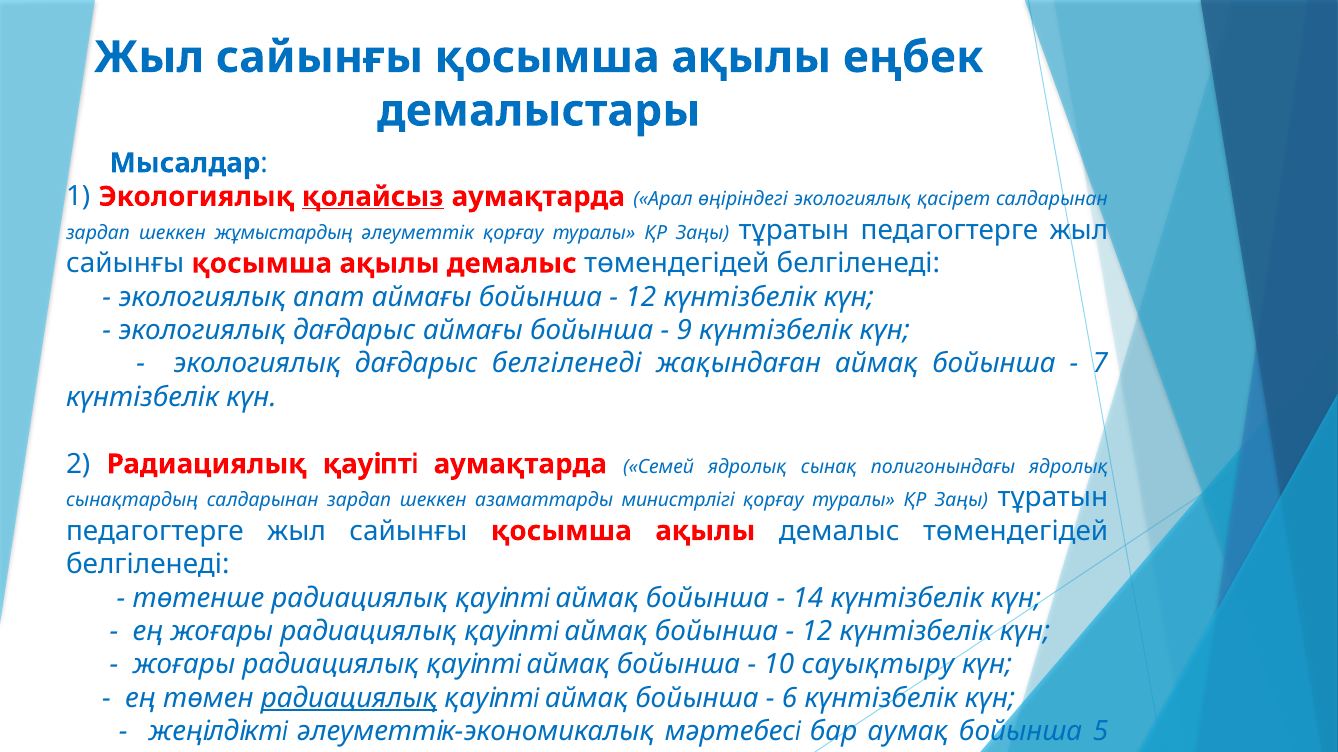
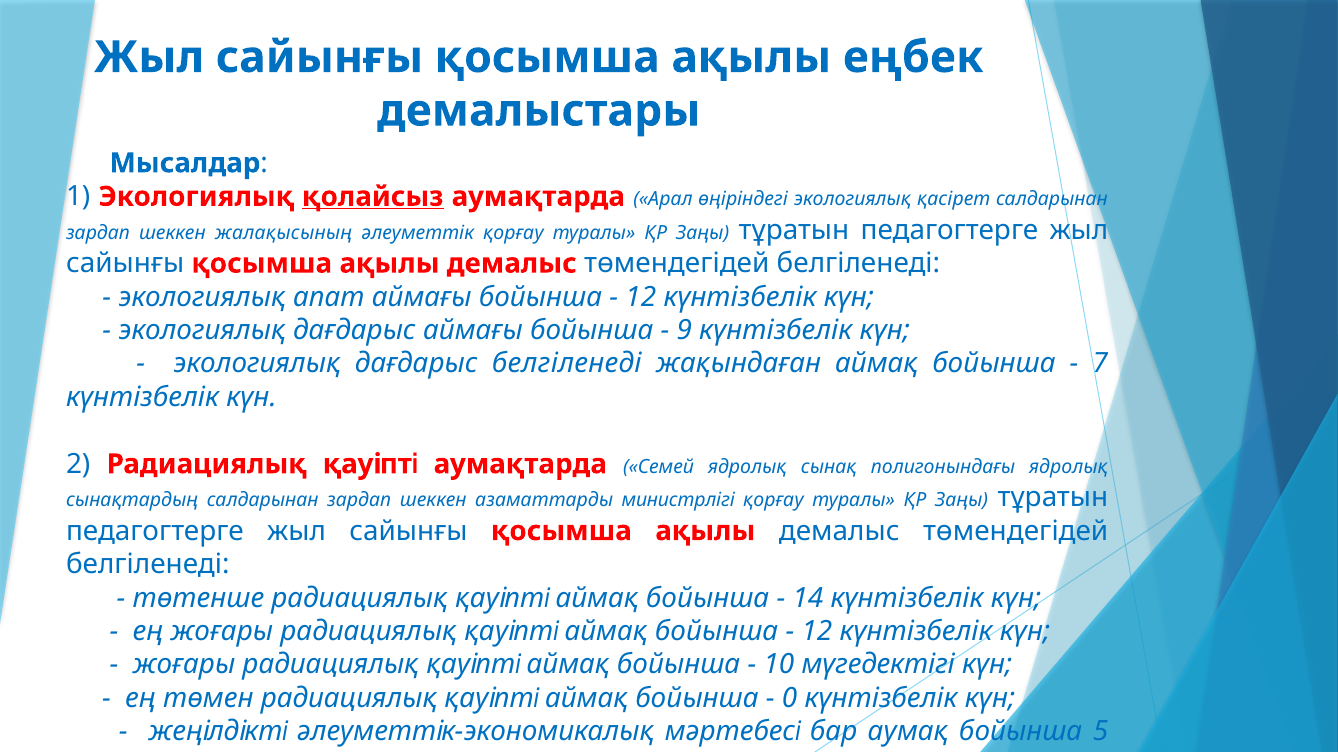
жұмыстардың: жұмыстардың -> жалақысының (284, 233)
сауықтыру: сауықтыру -> мүгедектігі (878, 665)
радиациялық underline: present -> none (349, 699)
6: 6 -> 0 (790, 699)
